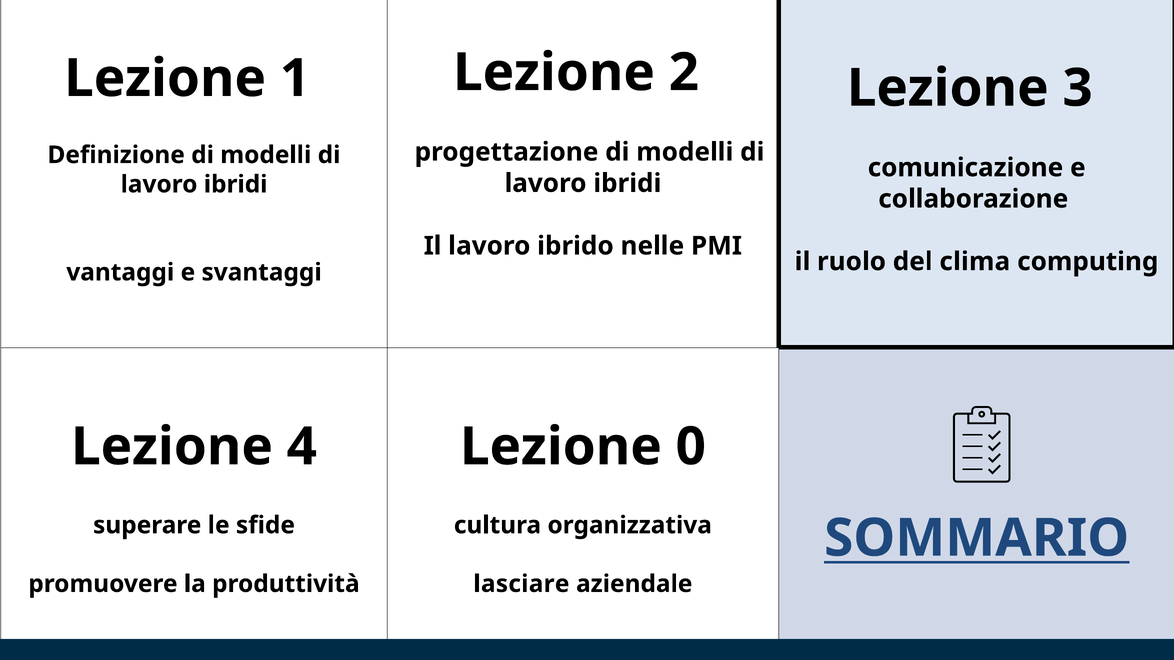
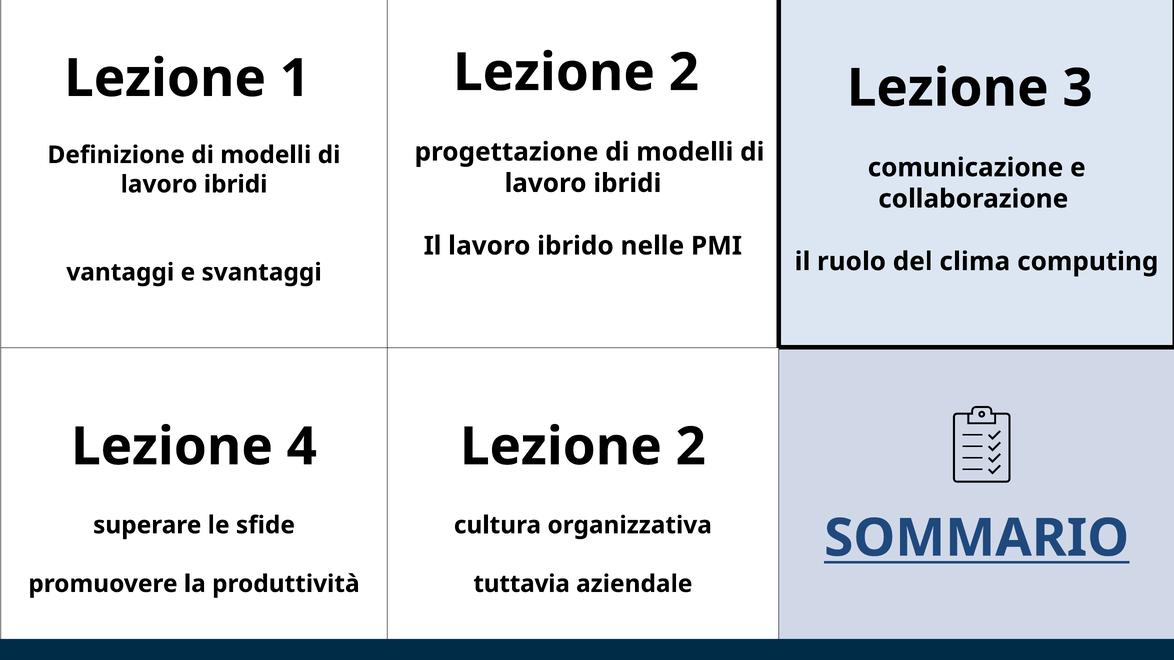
0: 0 -> 2 (691, 447)
lasciare: lasciare -> tuttavia (522, 584)
